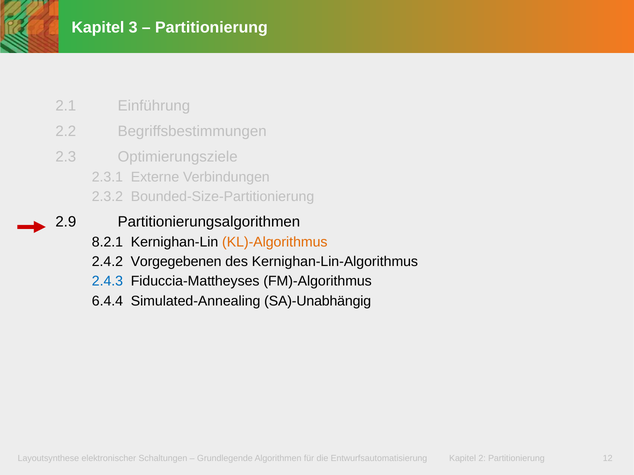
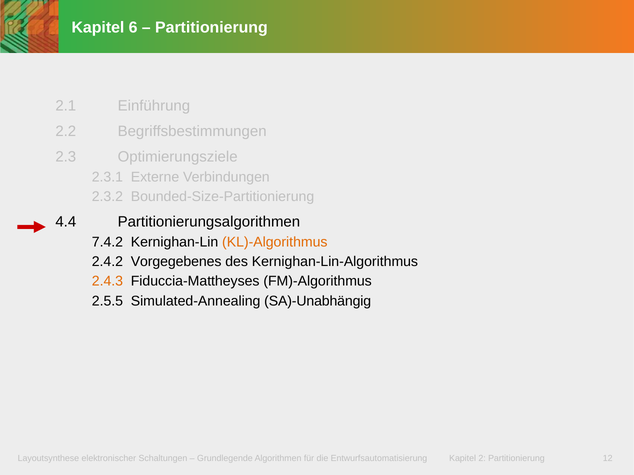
3: 3 -> 6 (133, 28)
2.9: 2.9 -> 4.4 (66, 222)
8.2.1: 8.2.1 -> 7.4.2 (107, 242)
Vorgegebenen: Vorgegebenen -> Vorgegebenes (176, 262)
2.4.3 colour: blue -> orange (107, 282)
6.4.4: 6.4.4 -> 2.5.5 (107, 301)
